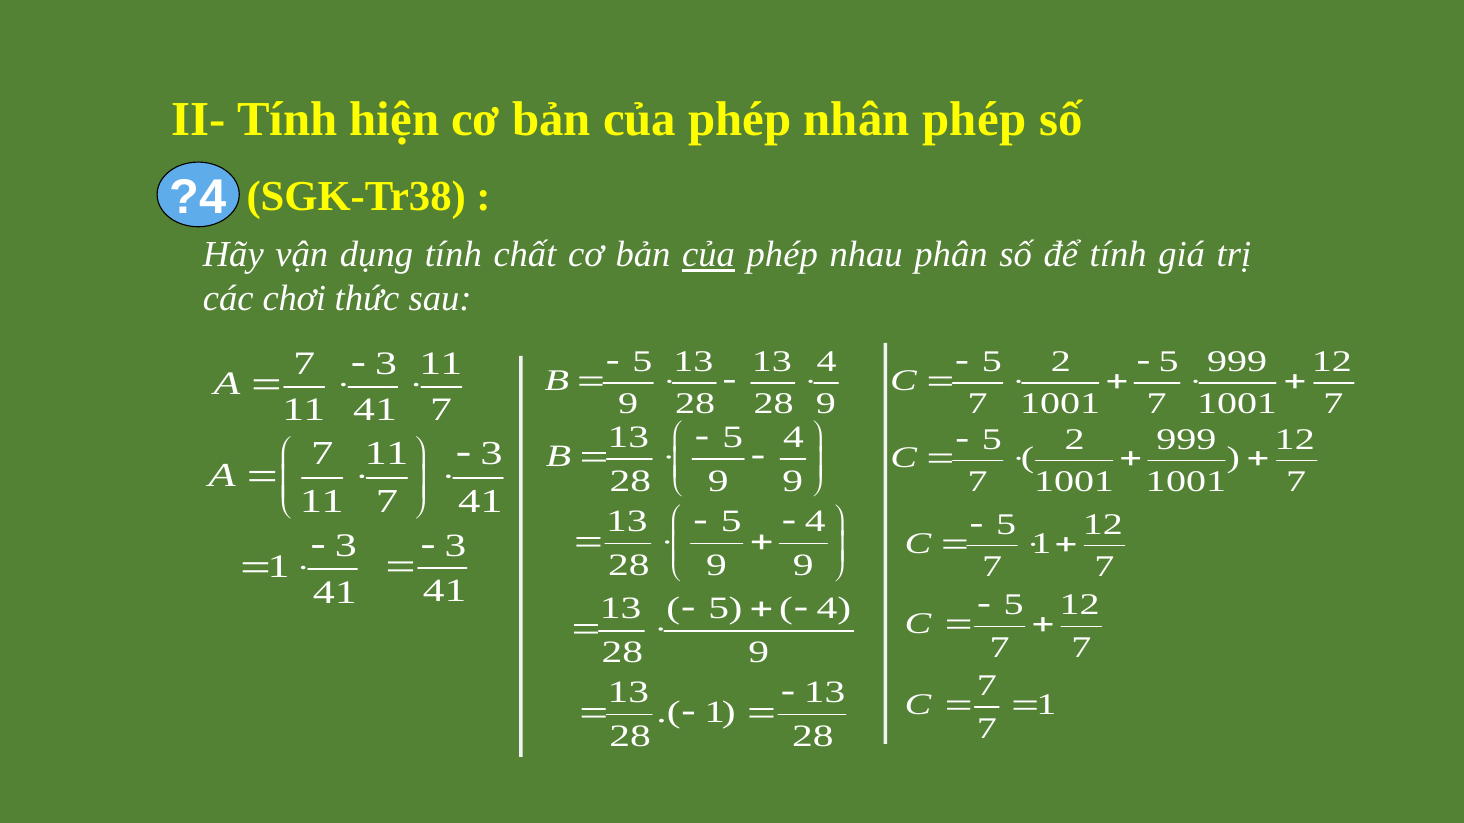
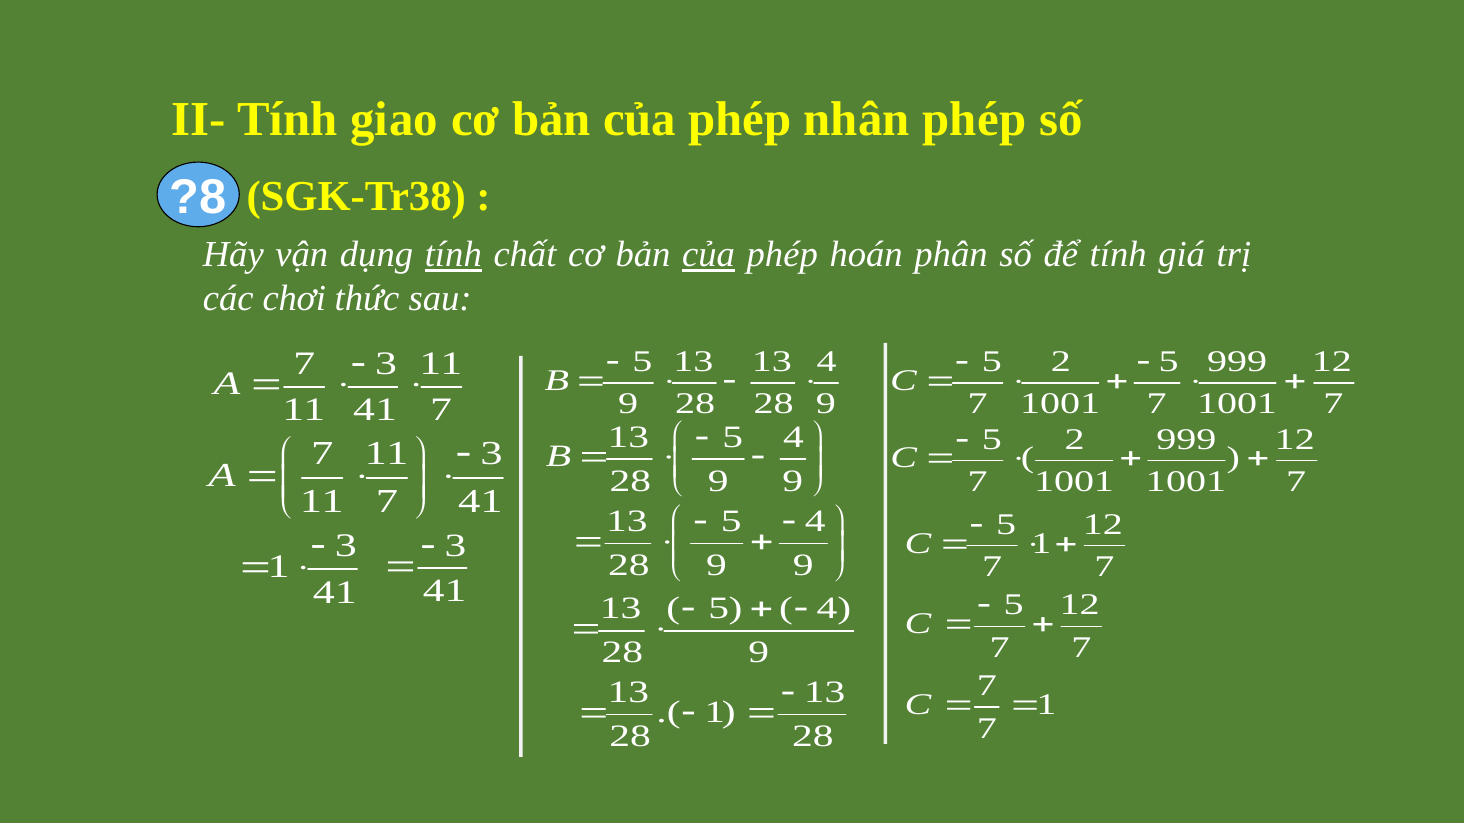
hiện: hiện -> giao (394, 119)
?4: ?4 -> ?8 (198, 198)
tính underline: none -> present (453, 255)
nhau: nhau -> hoán (866, 255)
